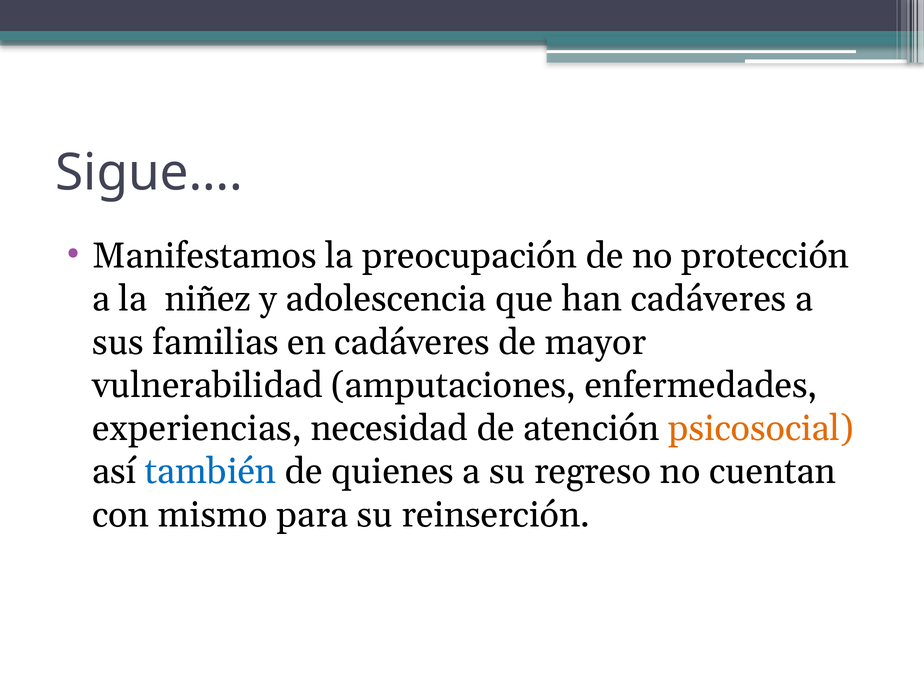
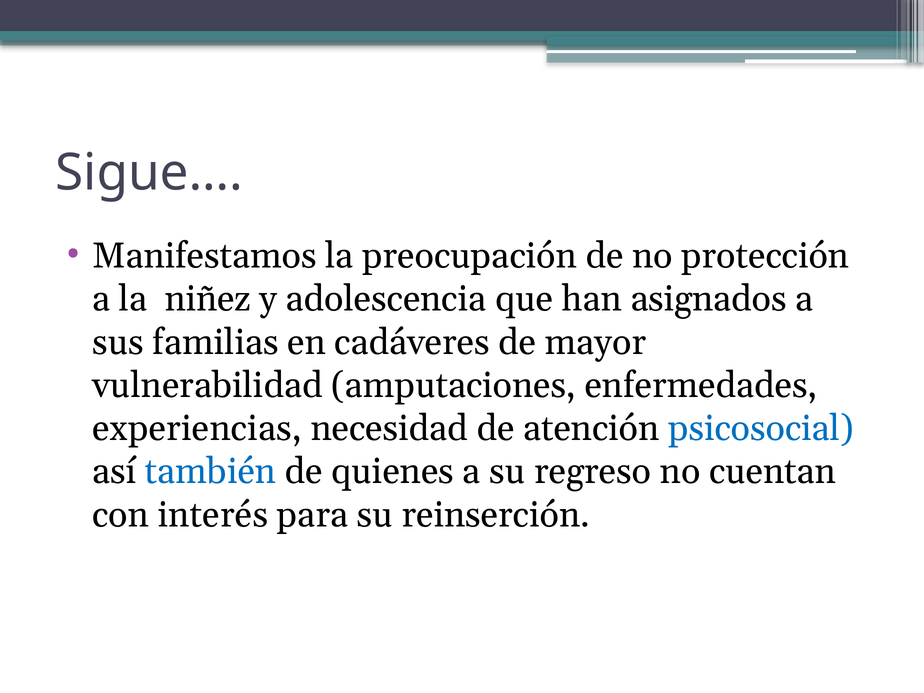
han cadáveres: cadáveres -> asignados (709, 299)
psicosocial colour: orange -> blue (761, 428)
mismo: mismo -> interés (213, 515)
